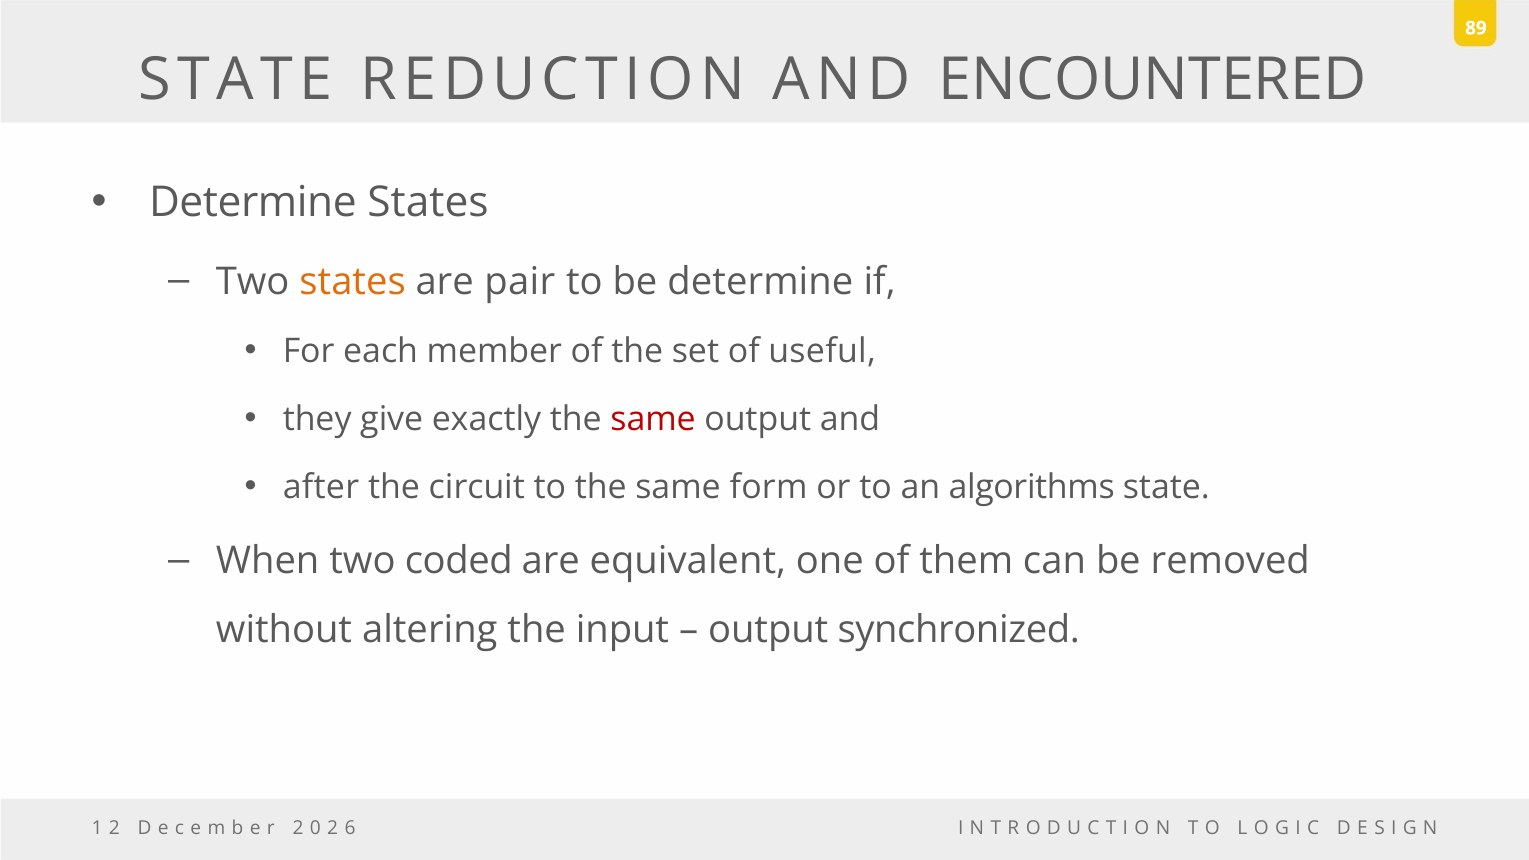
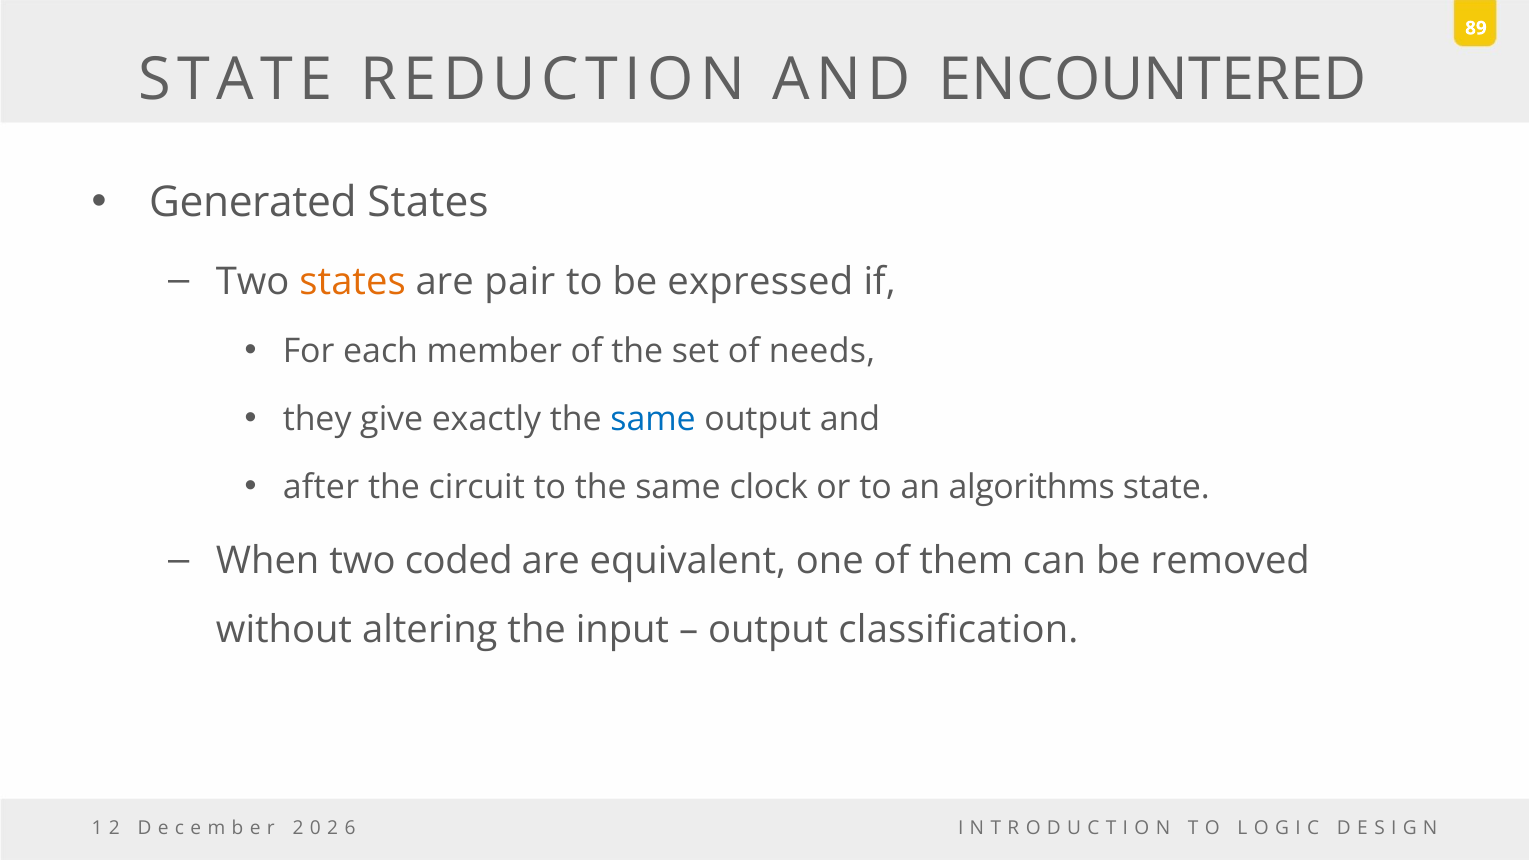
Determine: Determine -> Generated (253, 203)
be determine: determine -> expressed (760, 281)
useful: useful -> needs (822, 352)
same colour: red -> blue (653, 419)
form: form -> clock (769, 487)
synchronized: synchronized -> classification (958, 630)
